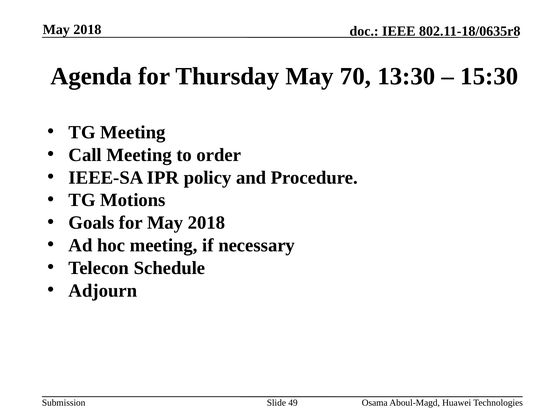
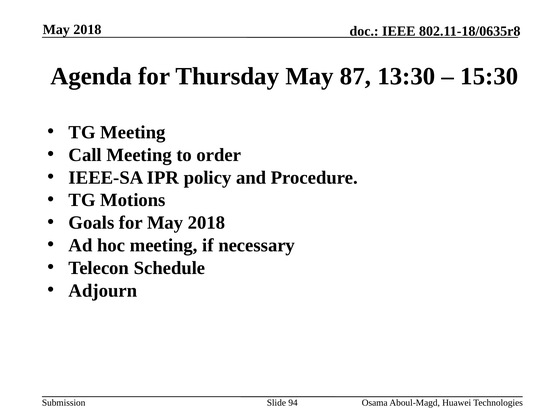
70: 70 -> 87 (356, 76)
49: 49 -> 94 (293, 403)
